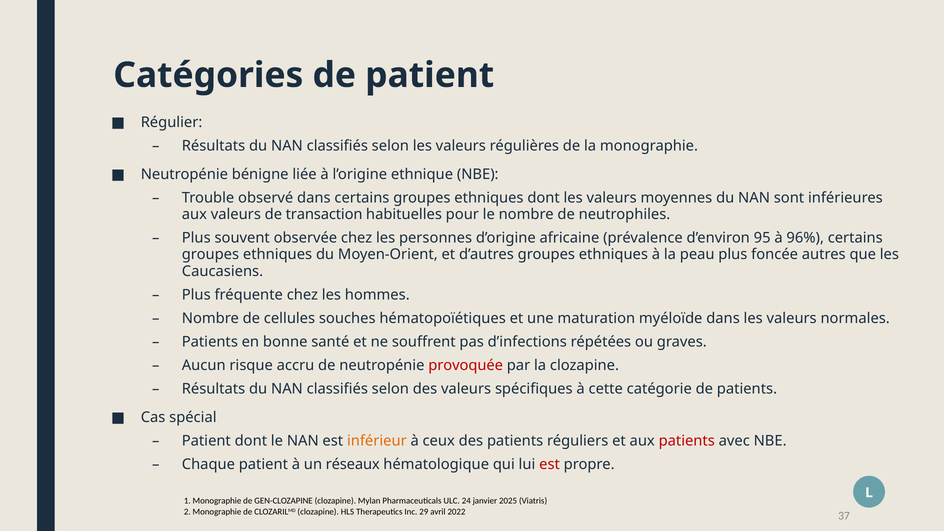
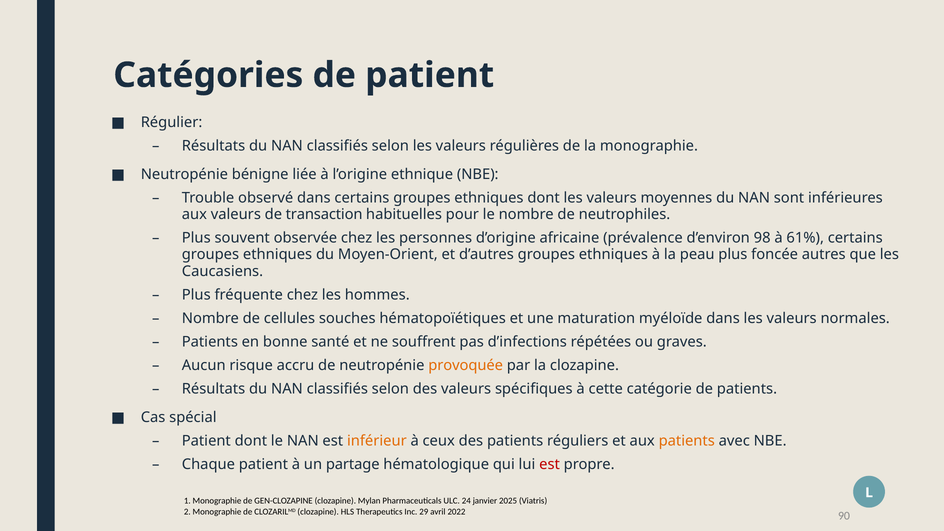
95: 95 -> 98 (762, 238)
96%: 96% -> 61% (805, 238)
provoquée colour: red -> orange (466, 365)
patients colour: red -> orange (687, 441)
réseaux: réseaux -> partage (353, 464)
37: 37 -> 90 (844, 516)
